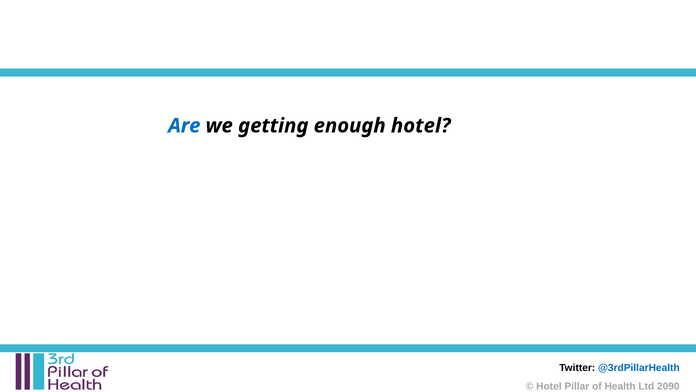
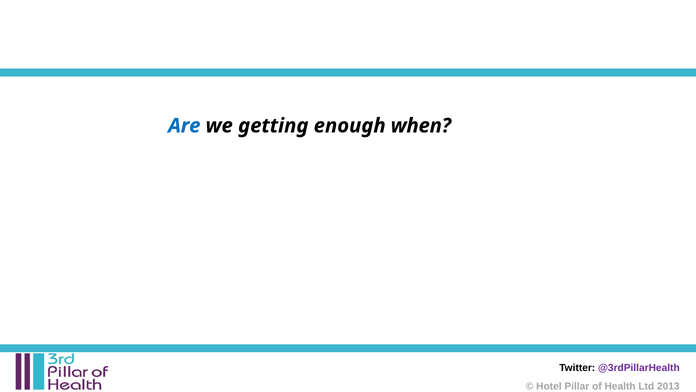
enough hotel: hotel -> when (421, 126)
@3rdPillarHealth colour: blue -> purple (639, 367)
2090: 2090 -> 2013 (668, 386)
